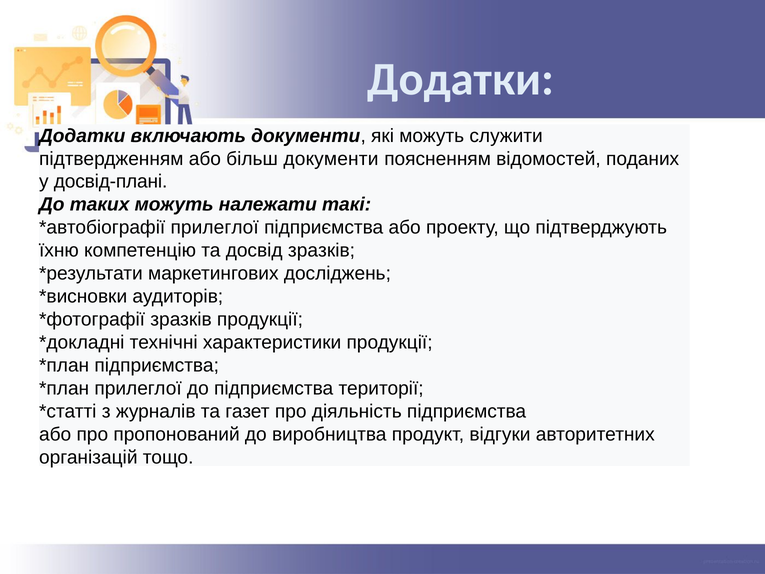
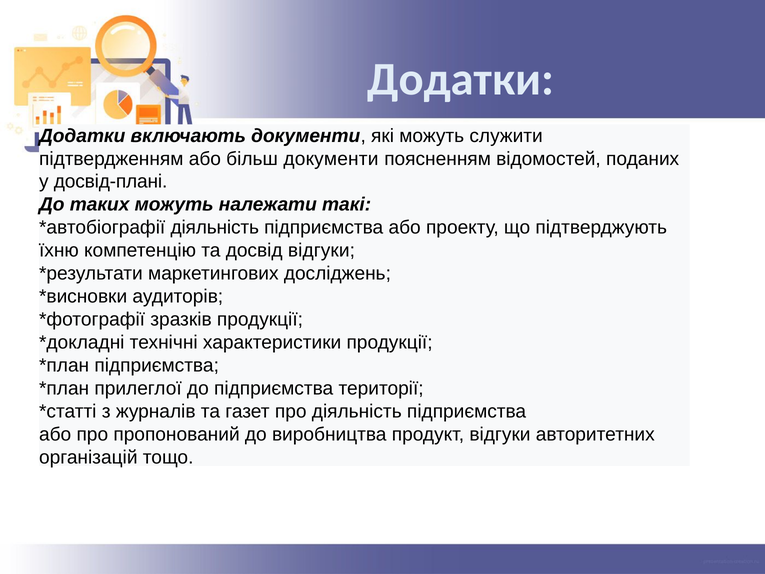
прилеглої: прилеглої -> діяльність (215, 227)
досвід зразків: зразків -> відгуки (321, 250)
